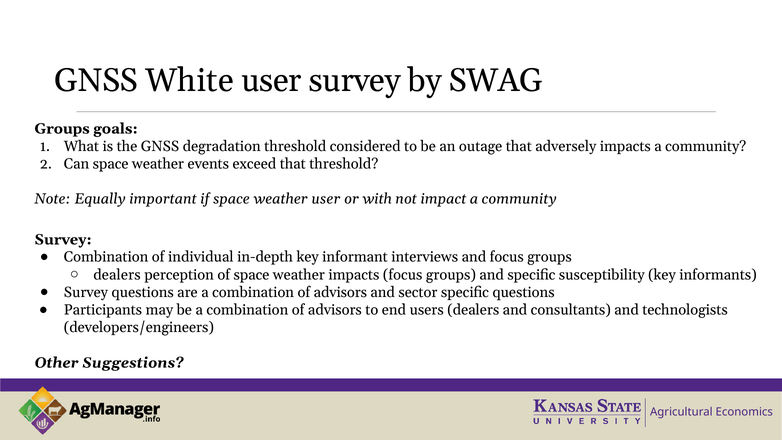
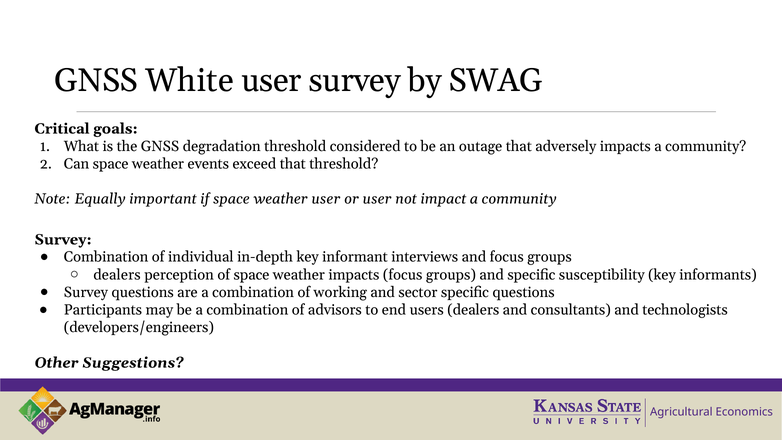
Groups: Groups -> Critical (62, 129)
or with: with -> user (377, 199)
advisors: advisors -> working (340, 292)
